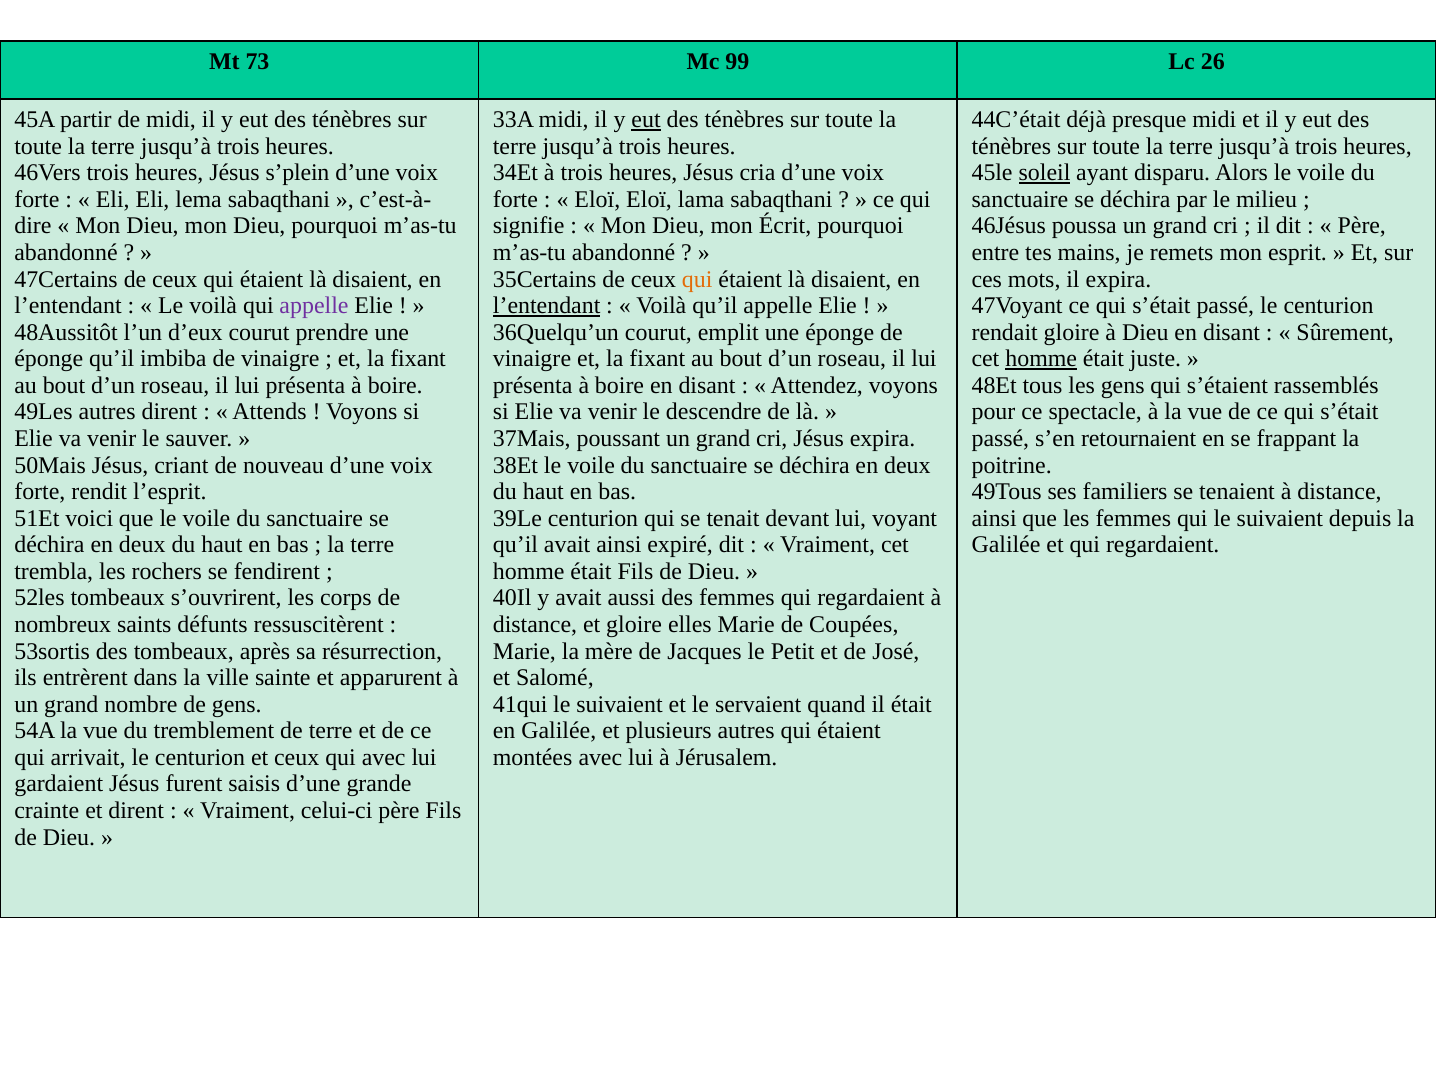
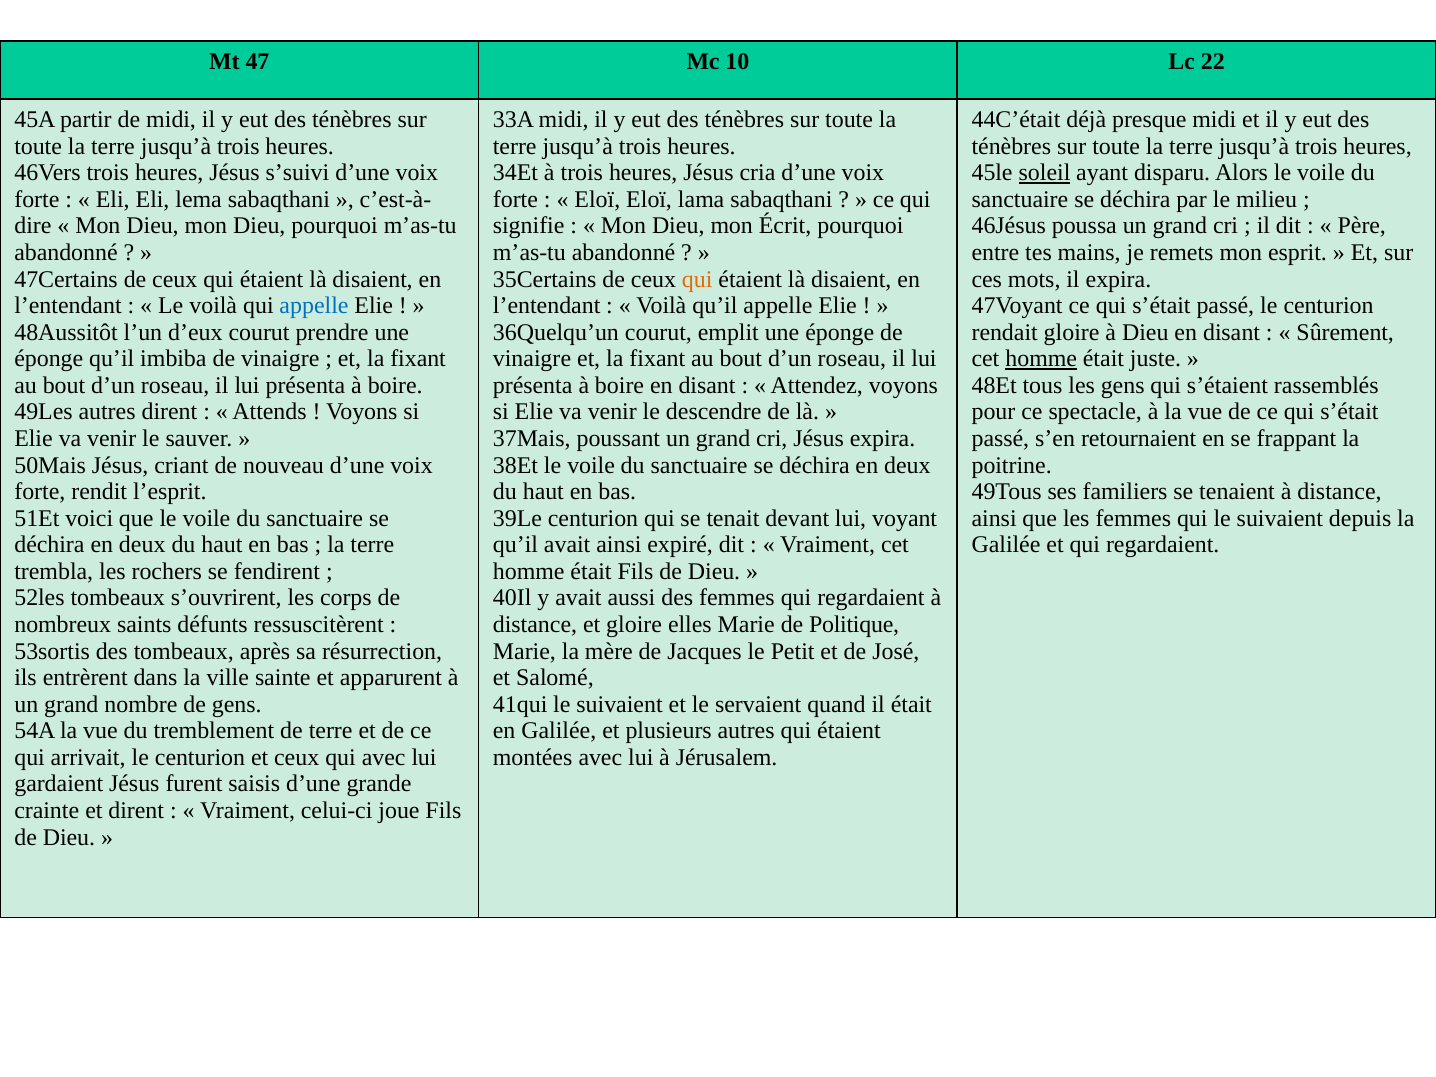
73: 73 -> 47 (257, 61)
99: 99 -> 10 (737, 61)
26: 26 -> 22 (1213, 61)
eut underline: present -> none (646, 120)
s’plein: s’plein -> s’suivi (297, 173)
appelle colour: purple -> blue (314, 306)
l’entendant underline: present -> none (547, 306)
Coupées: Coupées -> Politique (854, 625)
celui-ci père: père -> joue (399, 811)
